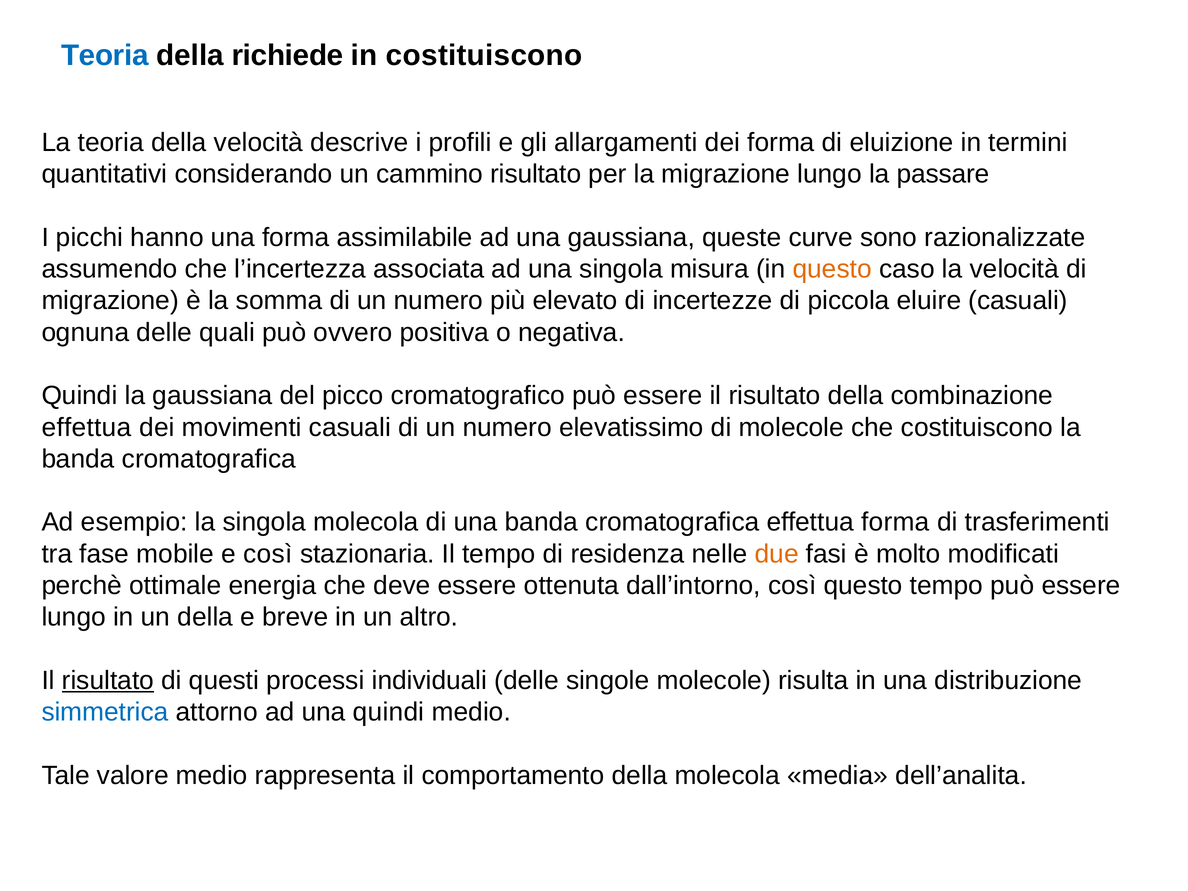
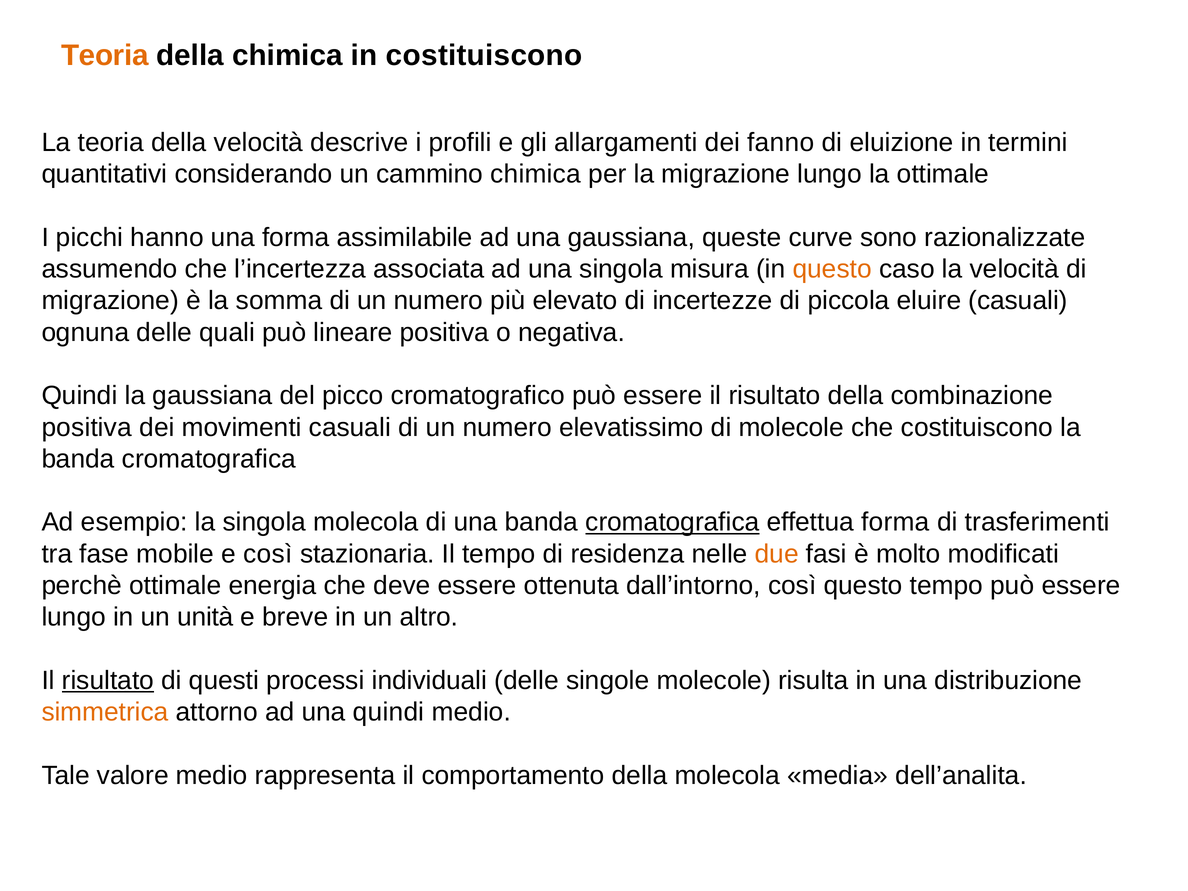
Teoria colour: blue -> orange (105, 55)
della richiede: richiede -> chimica (287, 55)
dei forma: forma -> fanno (781, 142)
cammino risultato: risultato -> chimica (536, 174)
la passare: passare -> ottimale (943, 174)
ovvero: ovvero -> lineare (353, 332)
effettua: effettua -> positiva (87, 427)
cromatografica underline: none -> present (672, 522)
un della: della -> unità (205, 617)
simmetrica colour: blue -> orange (105, 712)
